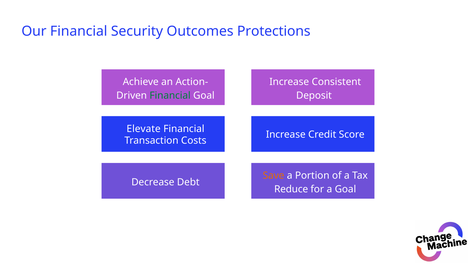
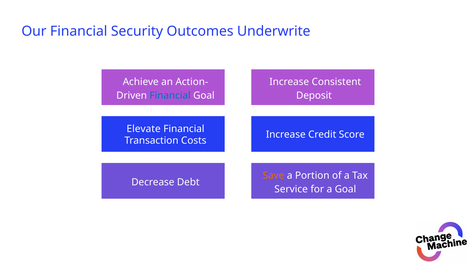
Protections: Protections -> Underwrite (274, 31)
Financial colour: green -> blue (170, 96)
Reduce: Reduce -> Service (291, 189)
